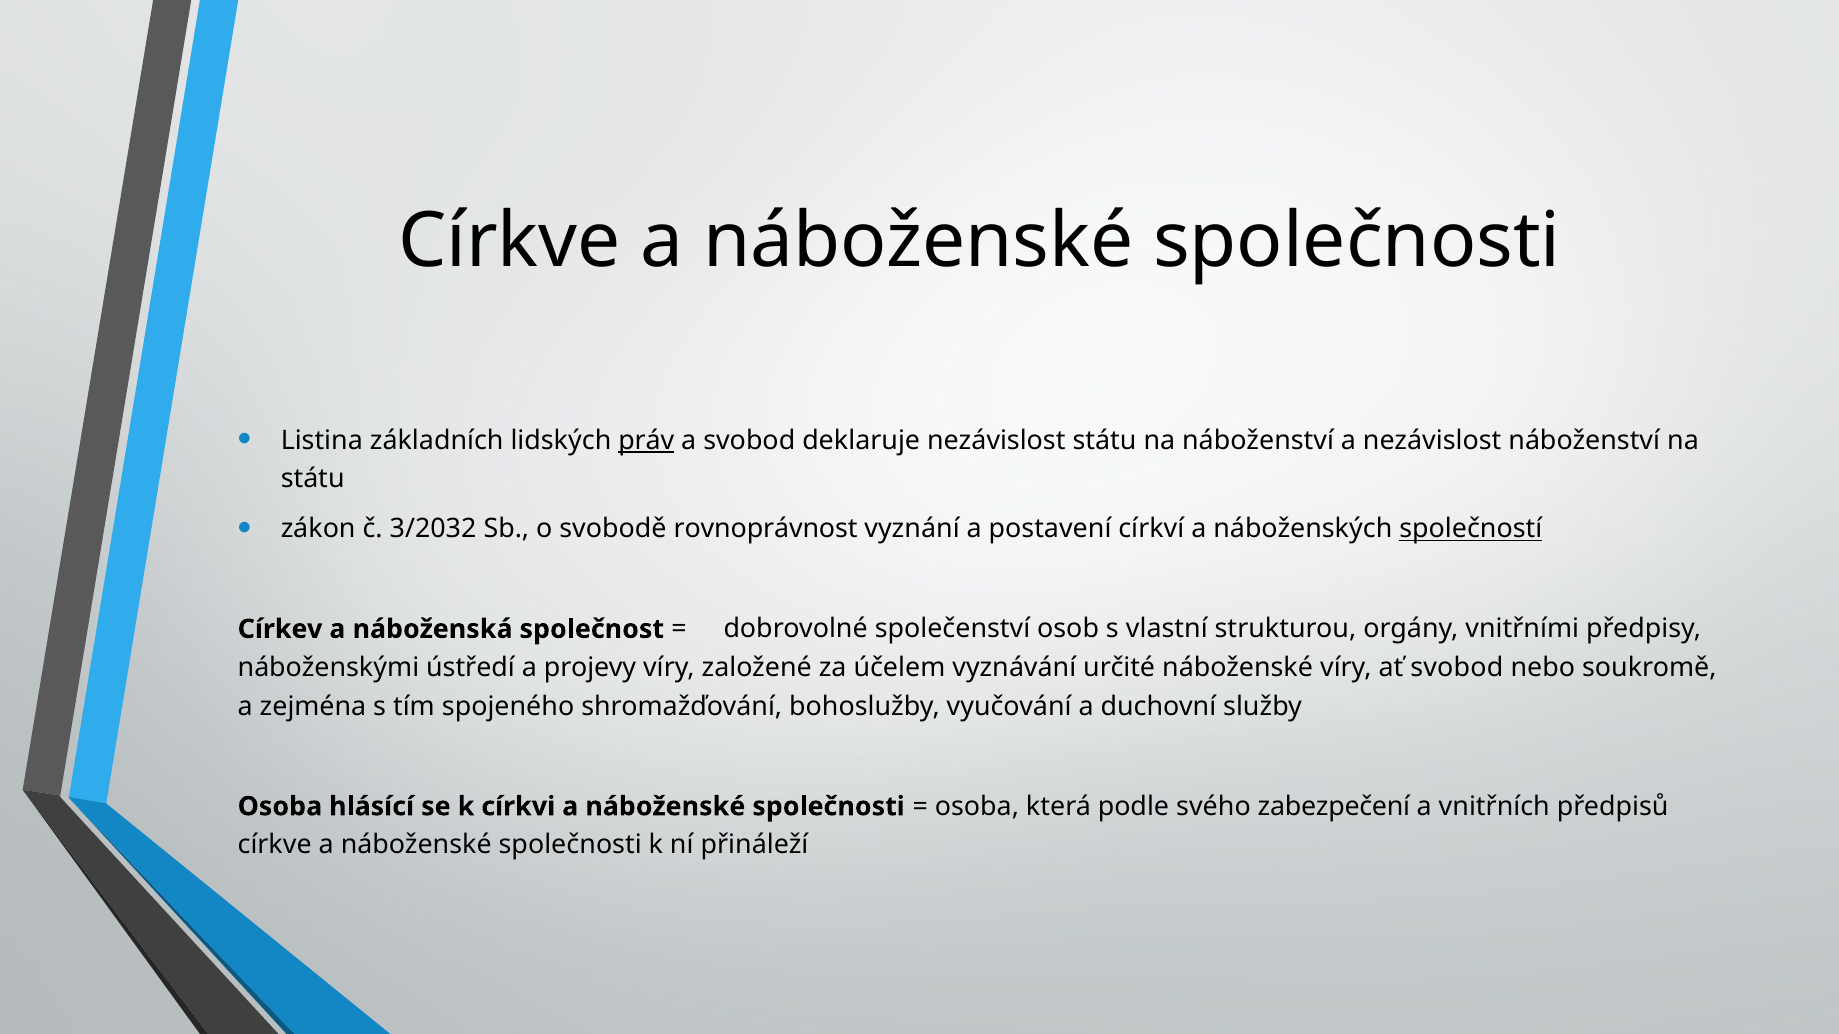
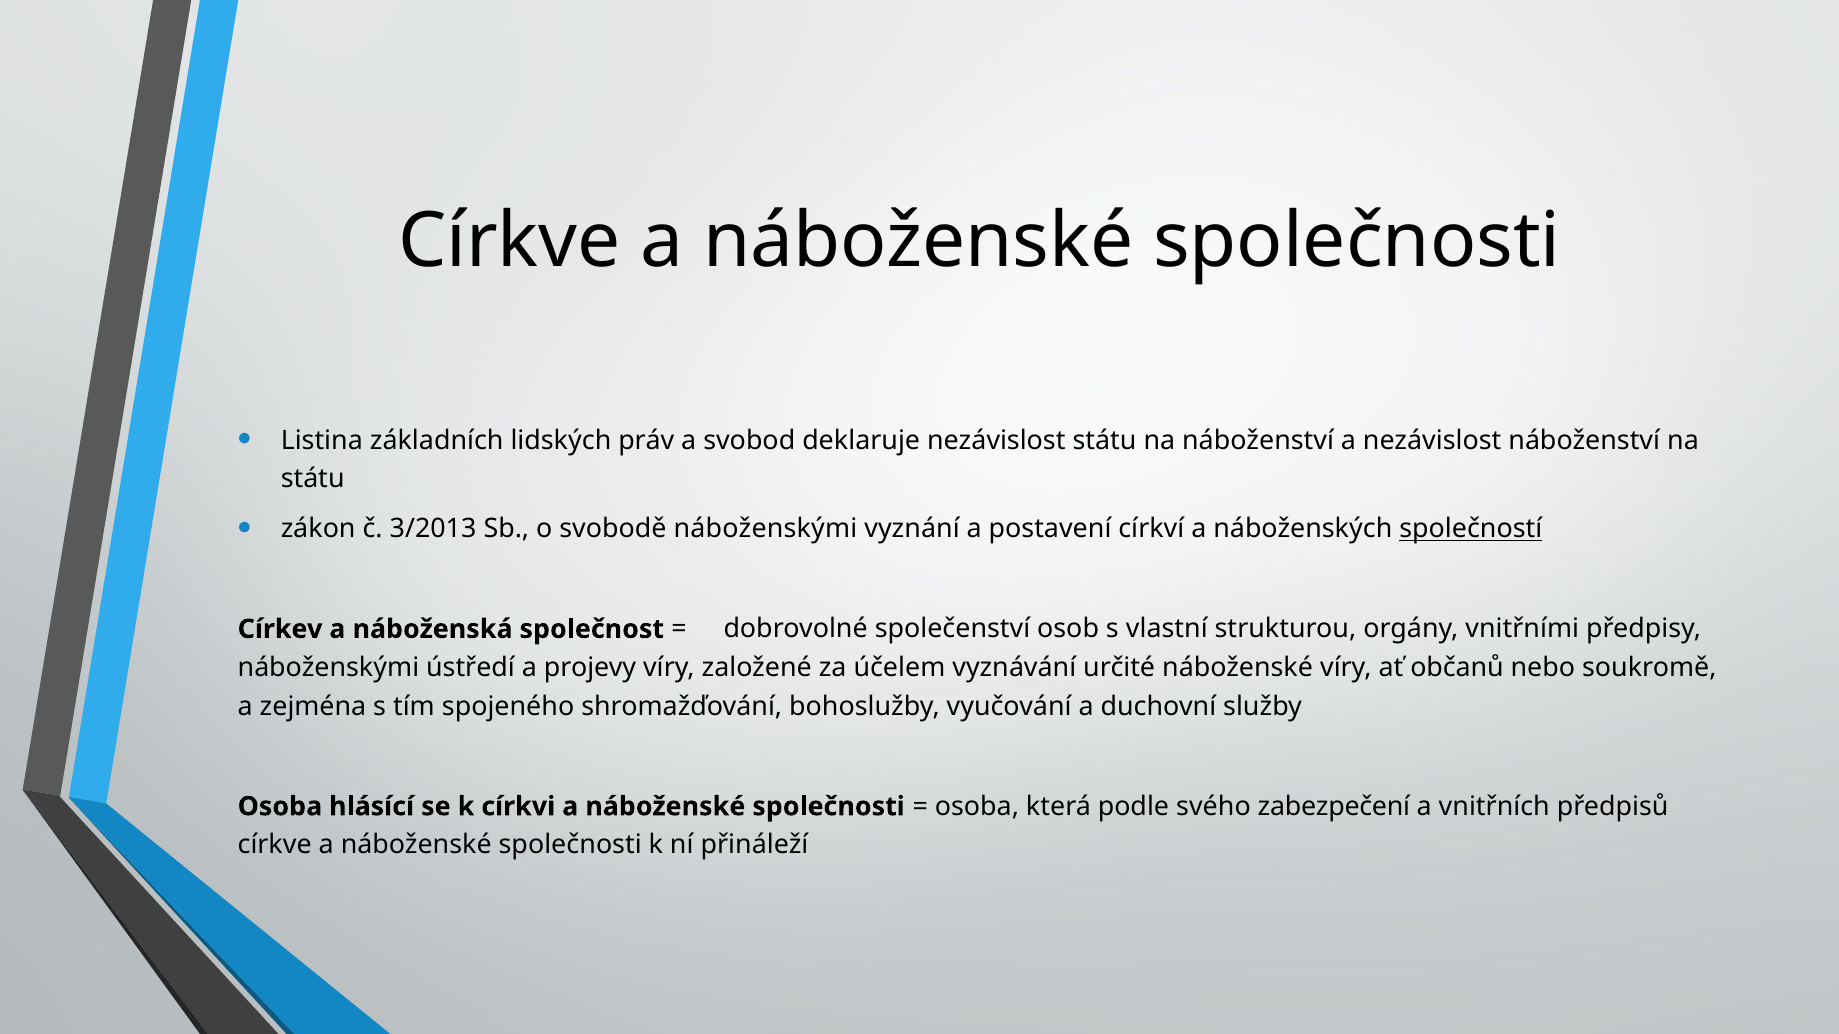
práv underline: present -> none (646, 440)
3/2032: 3/2032 -> 3/2013 (433, 529)
svobodě rovnoprávnost: rovnoprávnost -> náboženskými (765, 529)
ať svobod: svobod -> občanů (1457, 668)
